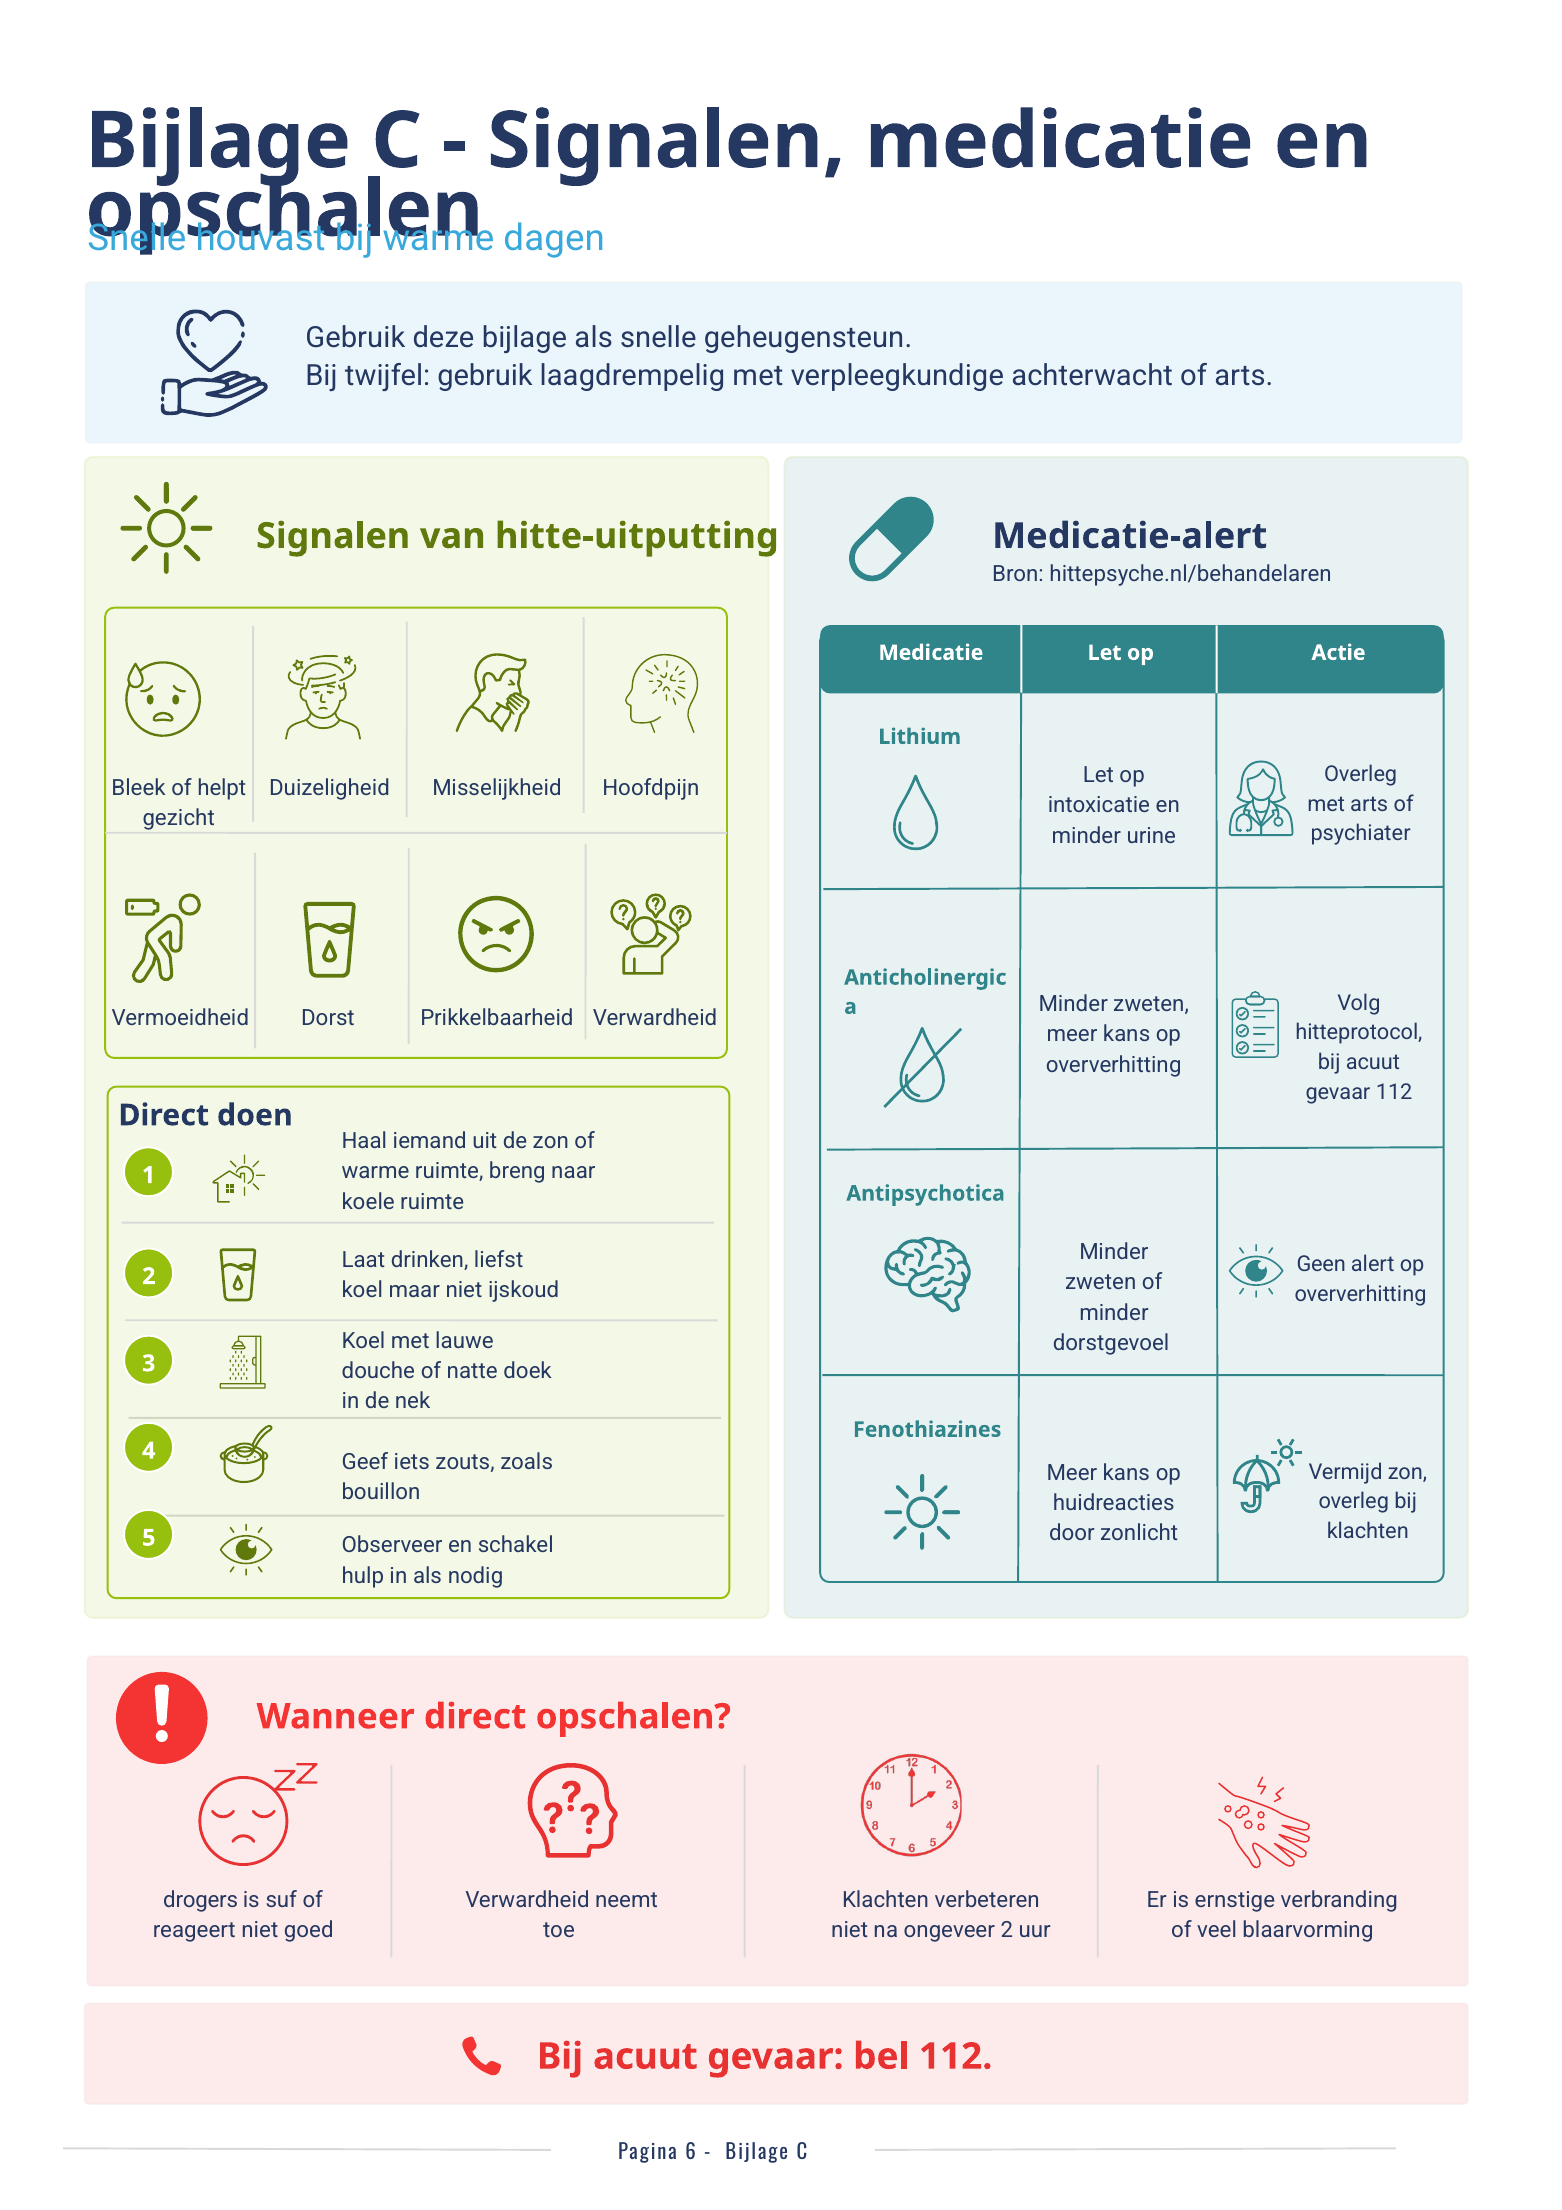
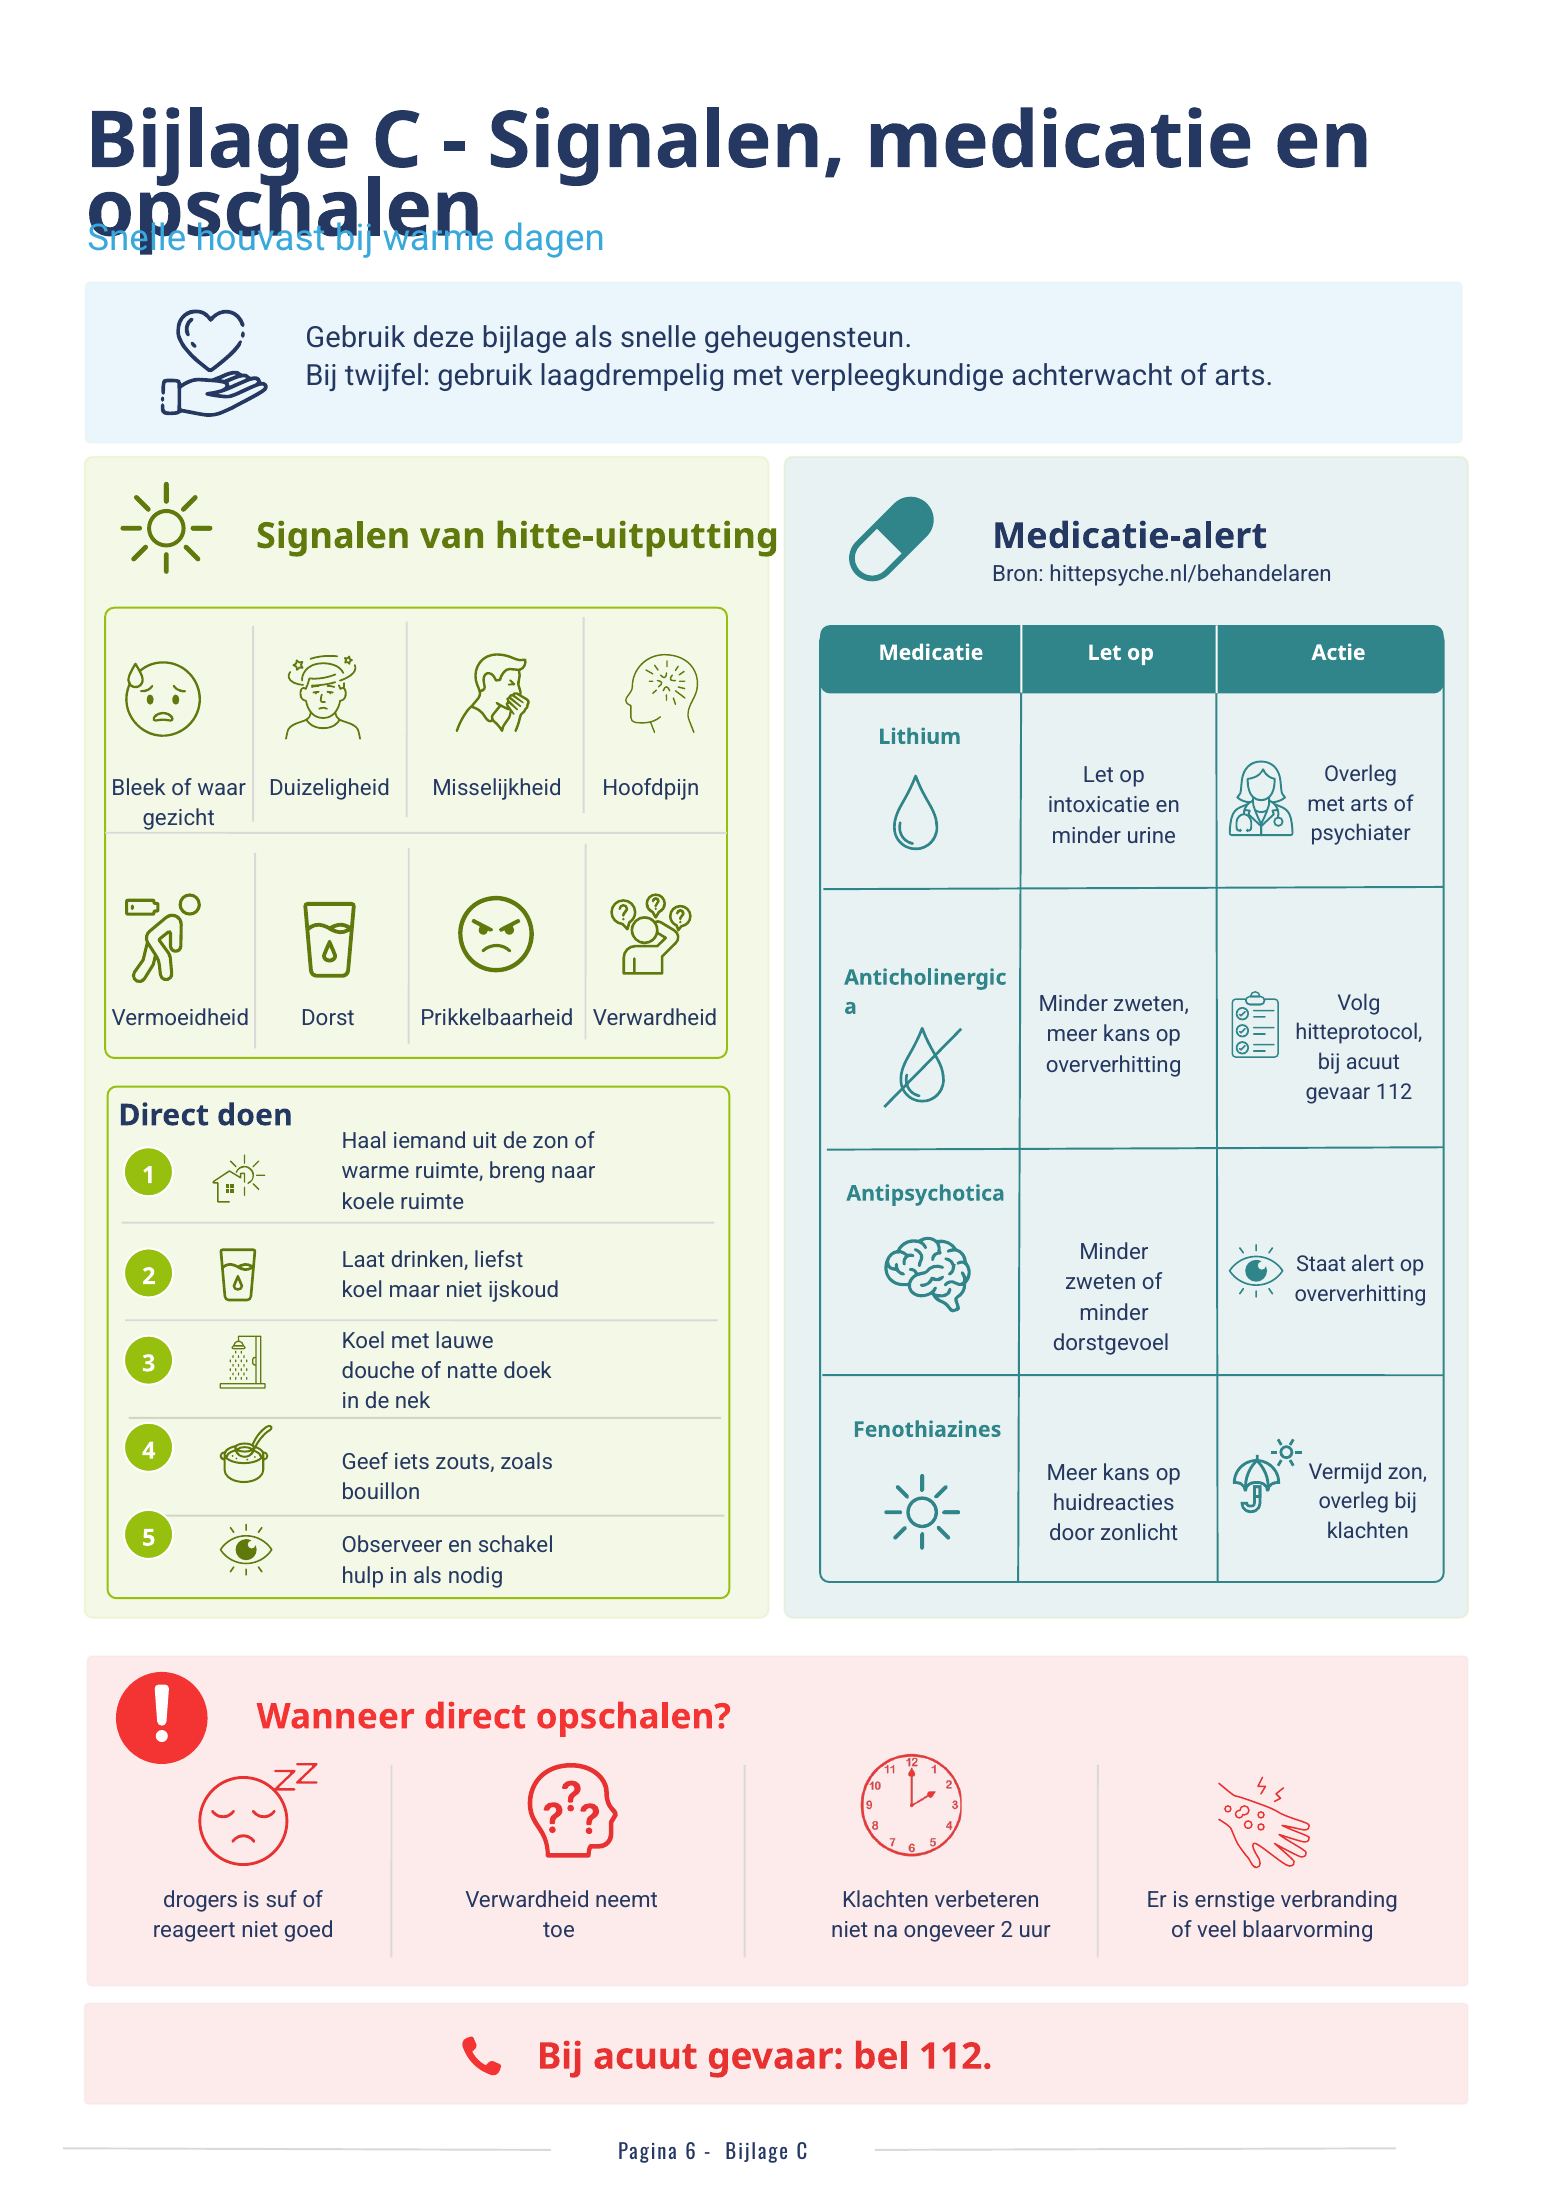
helpt: helpt -> waar (222, 788)
Geen: Geen -> Staat (1321, 1265)
